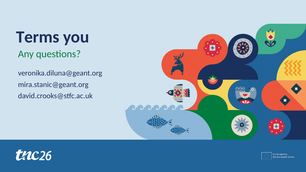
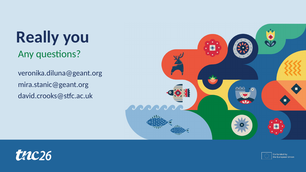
Terms: Terms -> Really (38, 37)
